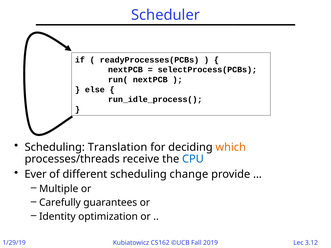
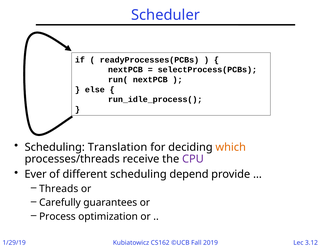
CPU colour: blue -> purple (193, 159)
change: change -> depend (189, 174)
Multiple: Multiple -> Threads (59, 189)
Identity: Identity -> Process (57, 217)
